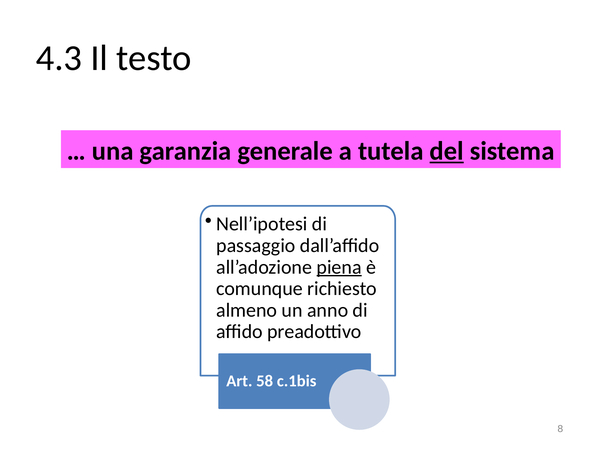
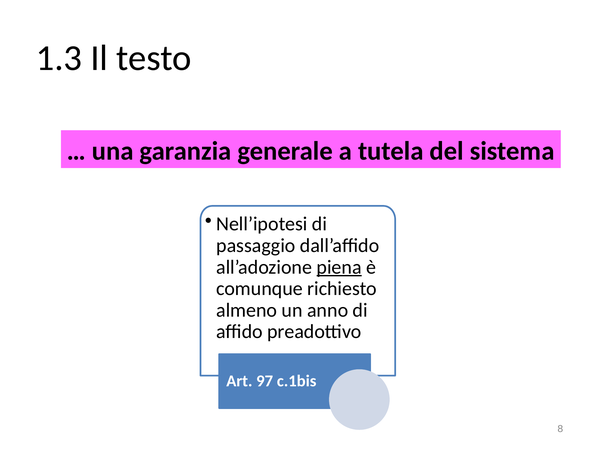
4.3: 4.3 -> 1.3 (59, 58)
del underline: present -> none (447, 151)
58: 58 -> 97 (265, 381)
